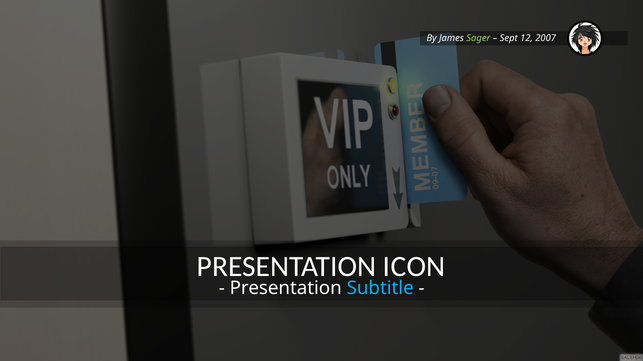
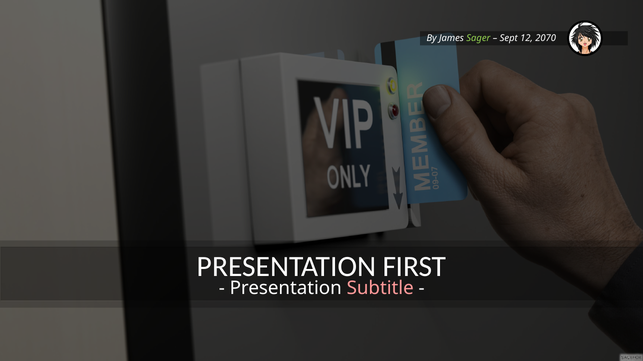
2007: 2007 -> 2070 (546, 38)
ICON: ICON -> FIRST (414, 267)
Subtitle colour: light blue -> pink (380, 288)
